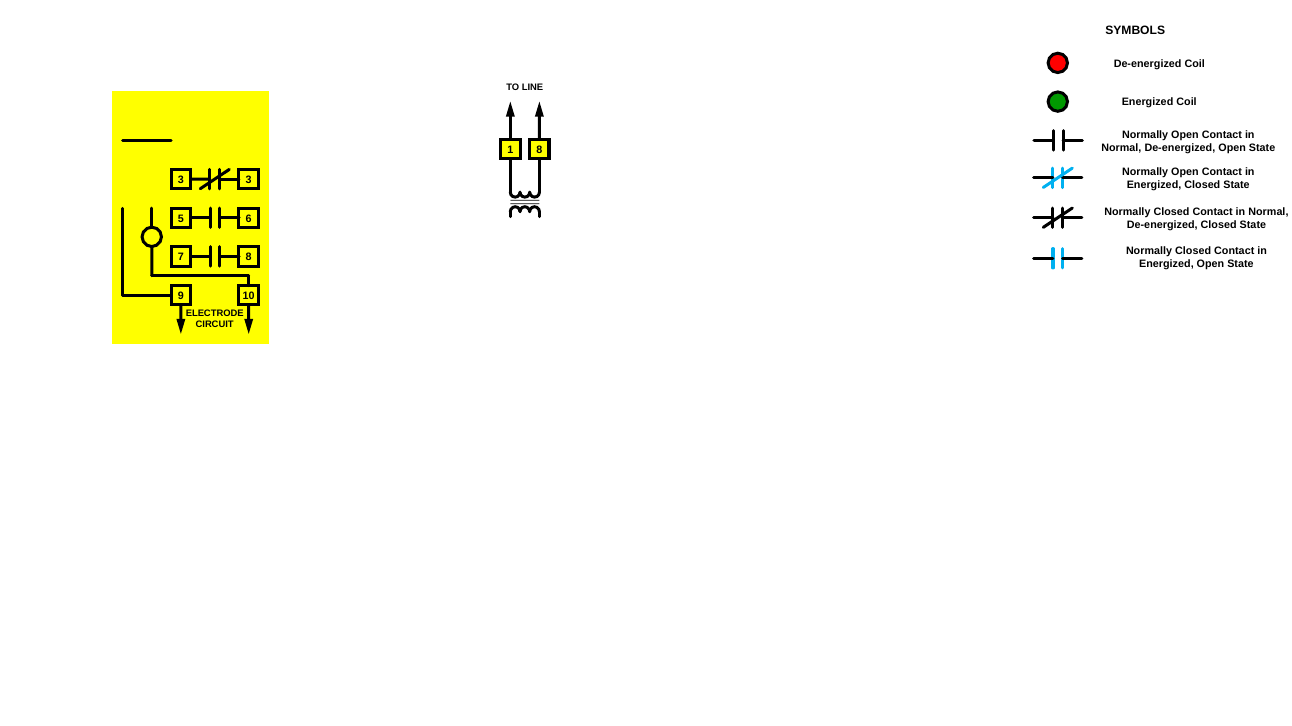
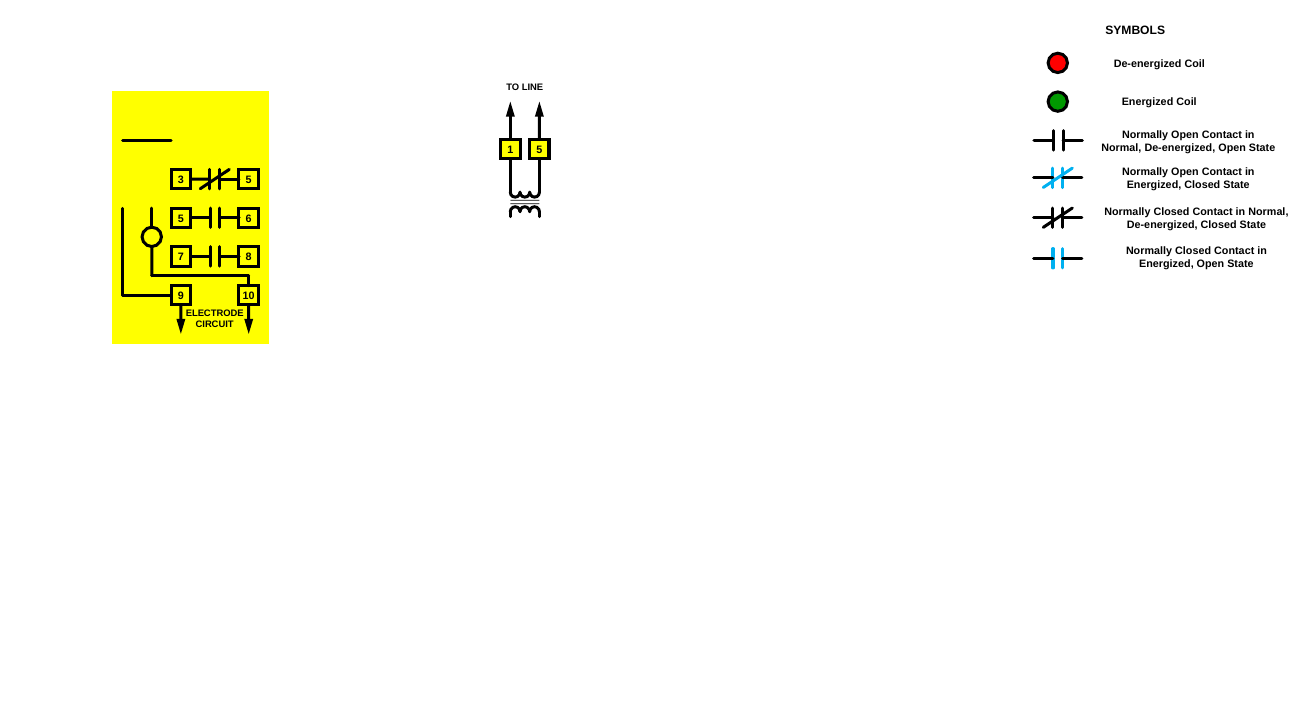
1 8: 8 -> 5 (539, 150)
3 3: 3 -> 5 (249, 180)
